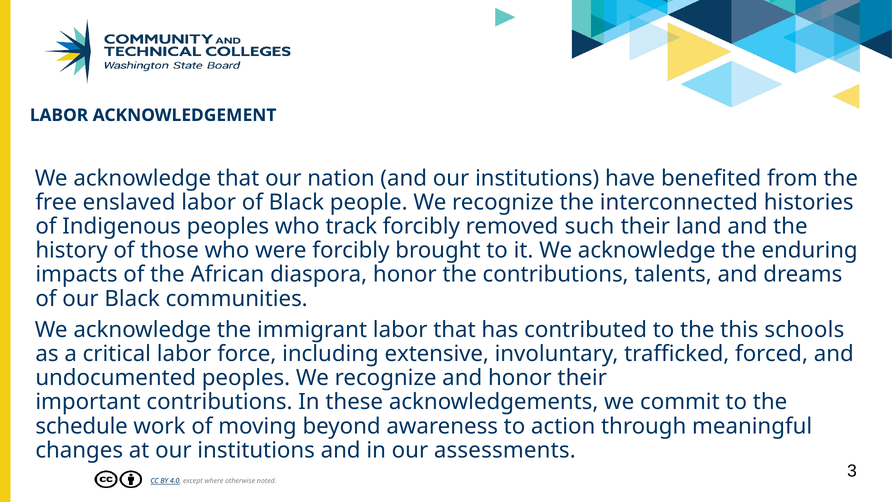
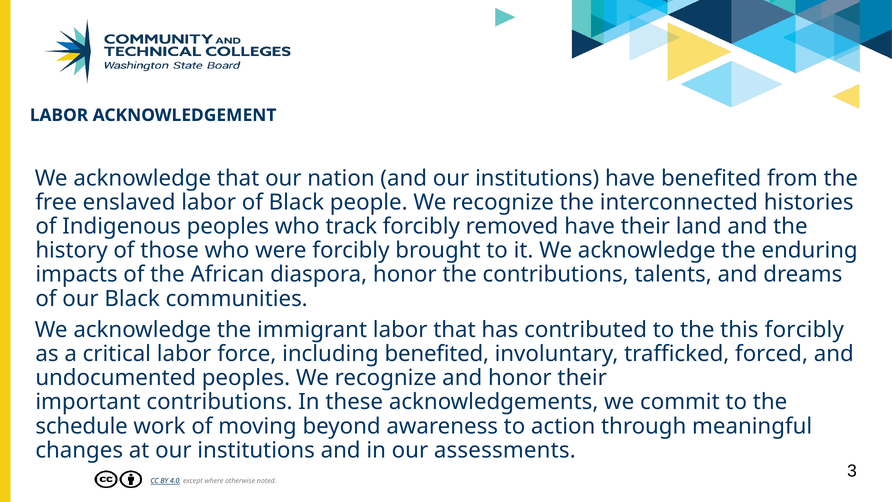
removed such: such -> have (590, 226)
this schools: schools -> forcibly (804, 330)
including extensive: extensive -> benefited (437, 354)
